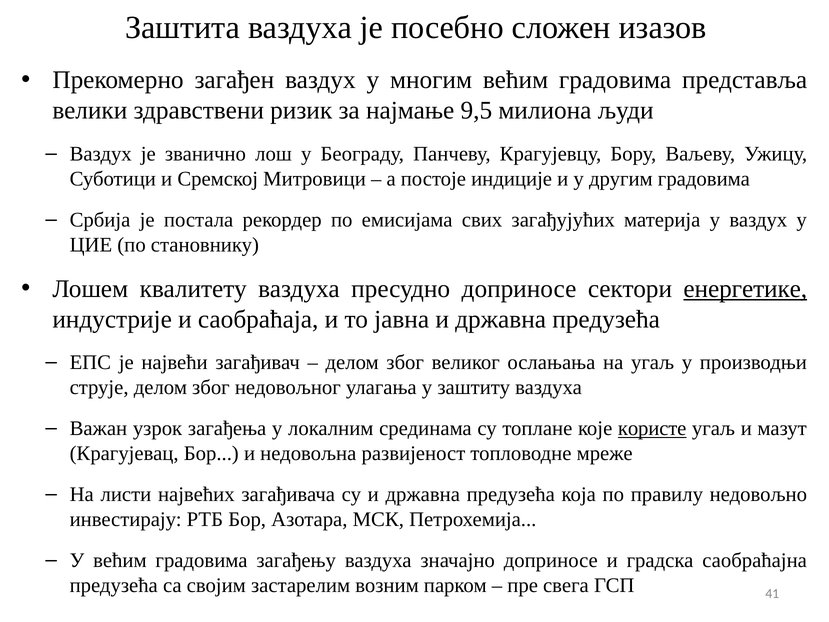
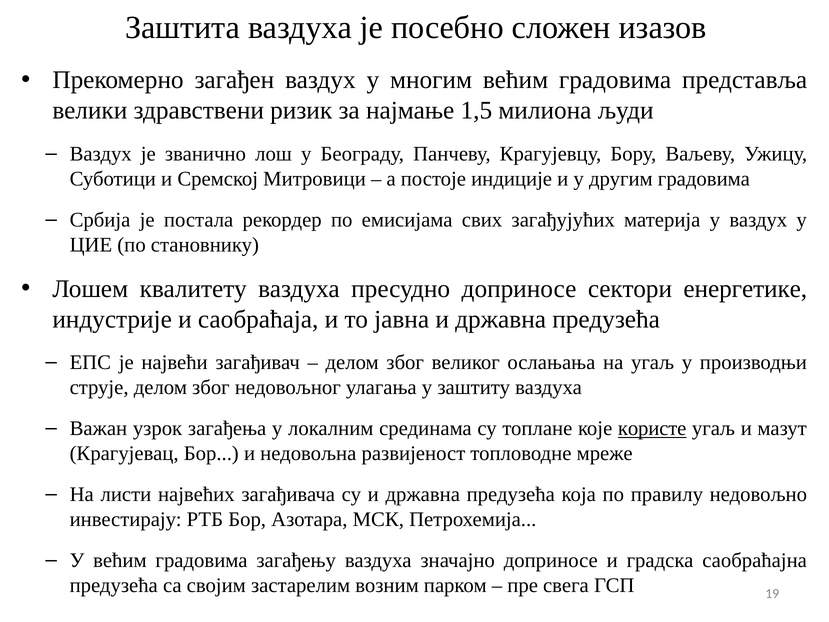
9,5: 9,5 -> 1,5 (476, 110)
енергетике underline: present -> none (745, 289)
41: 41 -> 19 (772, 594)
